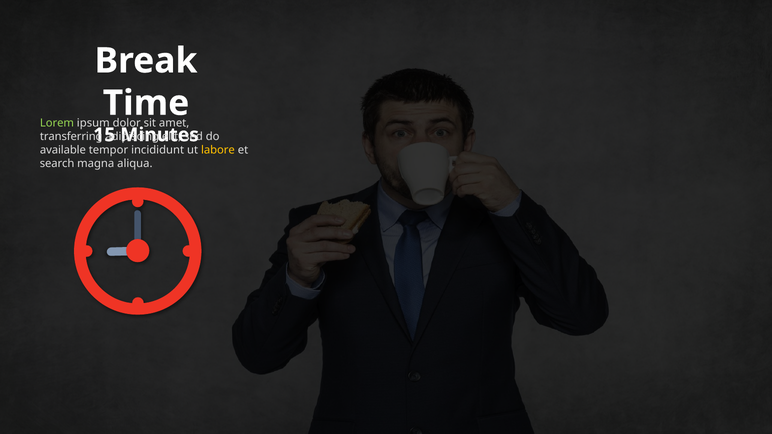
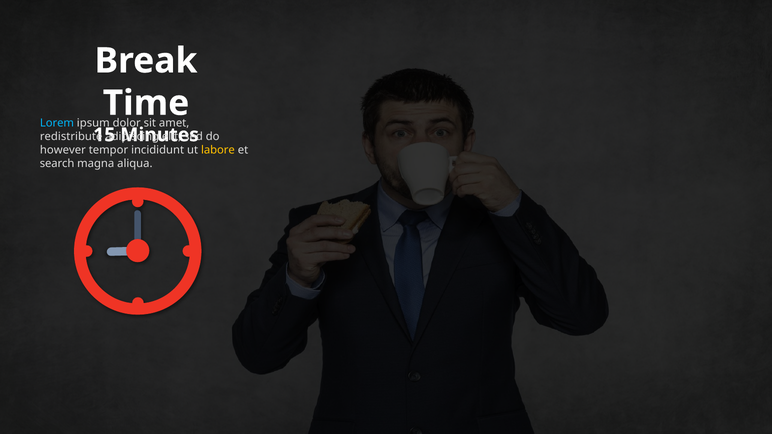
Lorem colour: light green -> light blue (57, 123)
transferring: transferring -> redistribute (71, 136)
available: available -> however (63, 150)
